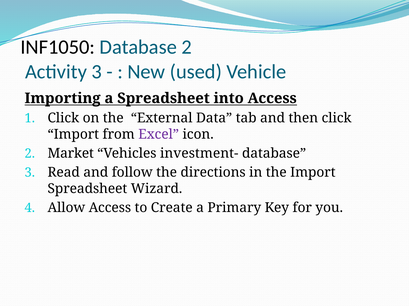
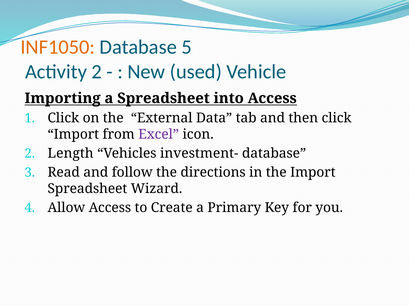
INF1050 colour: black -> orange (58, 47)
Database 2: 2 -> 5 (187, 47)
Activity 3: 3 -> 2 (97, 72)
Market: Market -> Length (71, 154)
